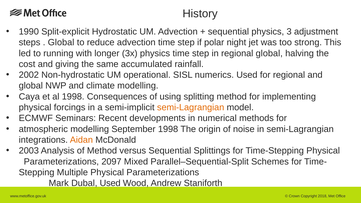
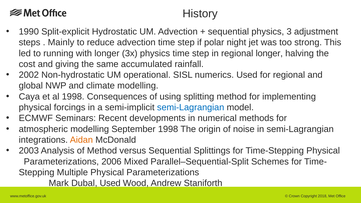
Global: Global -> Mainly (61, 42)
regional global: global -> longer (269, 53)
semi-Lagrangian colour: orange -> blue (191, 107)
2097: 2097 -> 2006 (111, 162)
